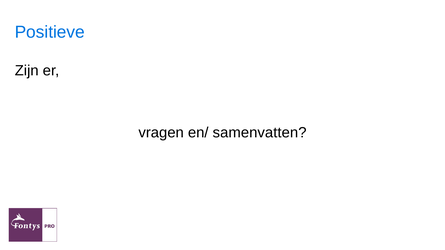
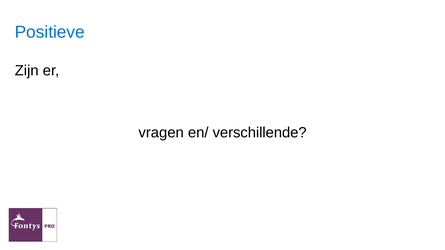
samenvatten: samenvatten -> verschillende (260, 133)
